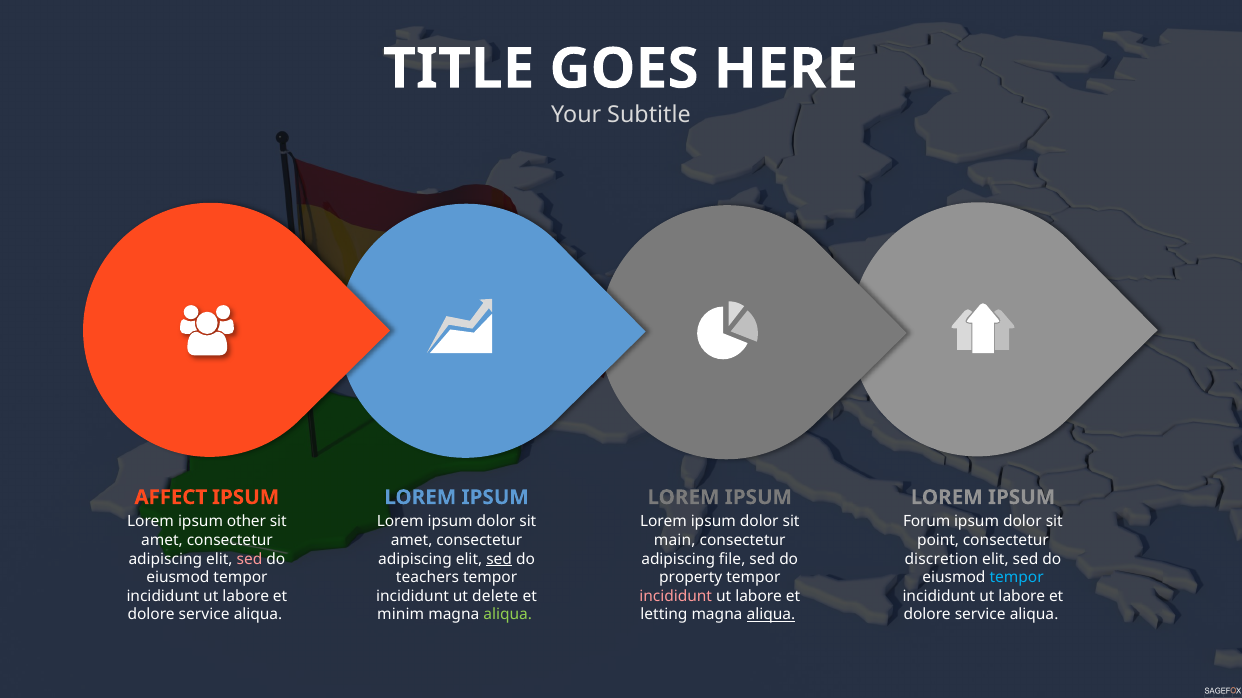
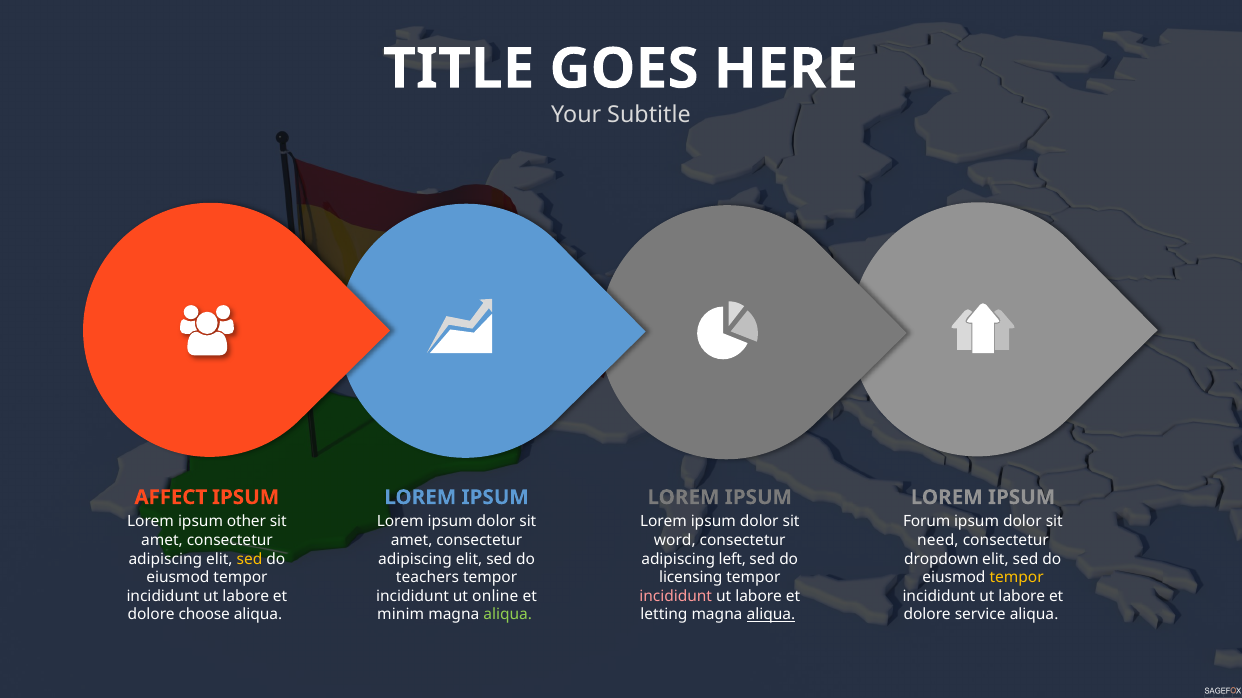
main: main -> word (675, 541)
point: point -> need (938, 541)
sed colour: pink -> yellow (249, 559)
sed underline: present -> none (499, 559)
file: file -> left (732, 559)
discretion: discretion -> dropdown (941, 559)
property: property -> licensing (691, 578)
tempor colour: light blue -> yellow (1017, 578)
delete: delete -> online (495, 597)
service: service -> choose (204, 615)
